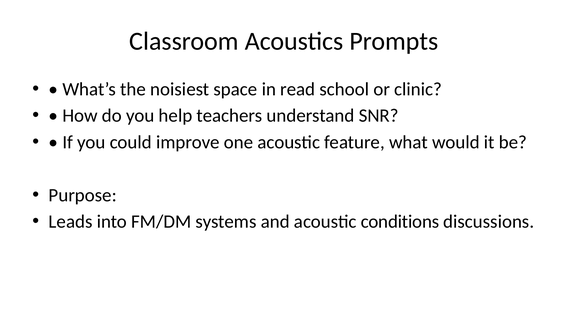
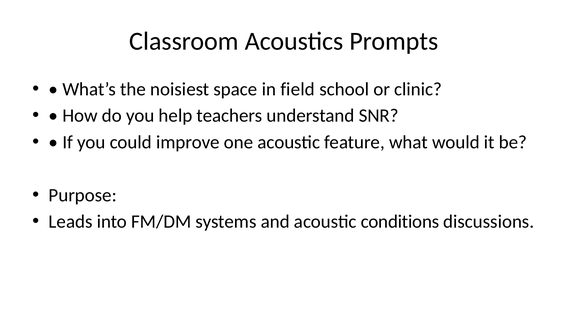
read: read -> field (298, 89)
